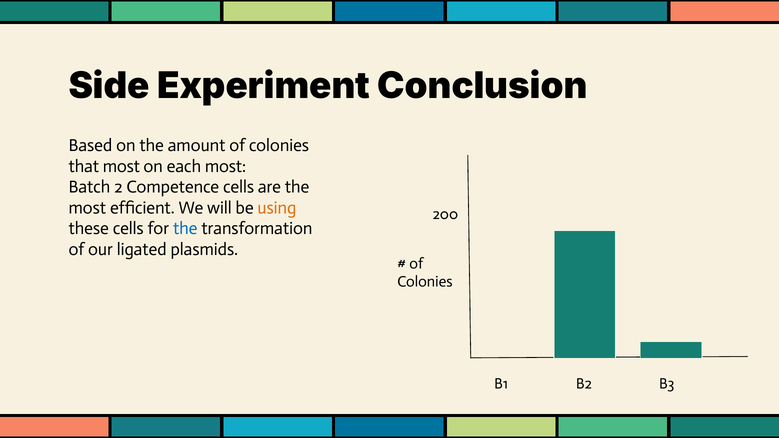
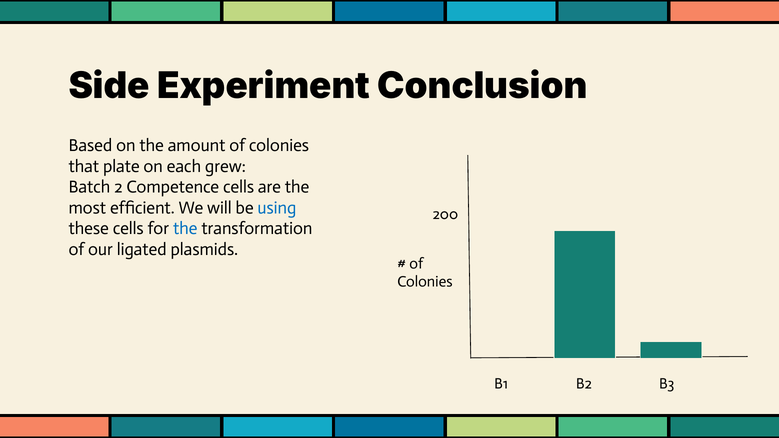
that most: most -> plate (121, 166)
each most: most -> grew (225, 166)
using colour: orange -> blue (277, 208)
